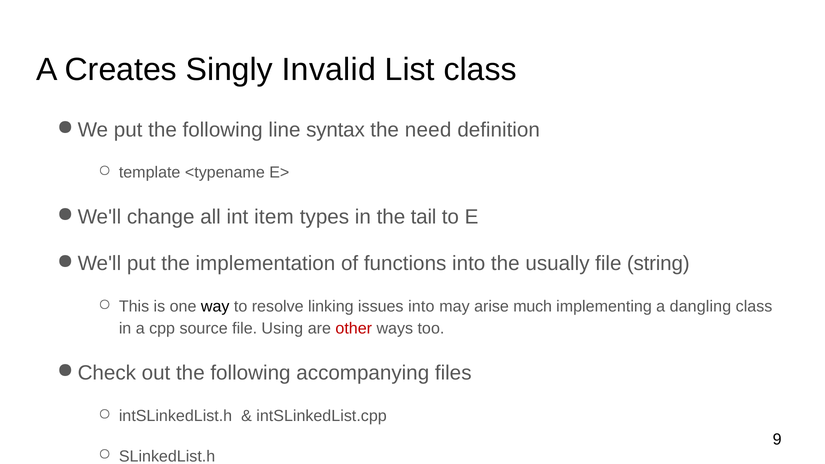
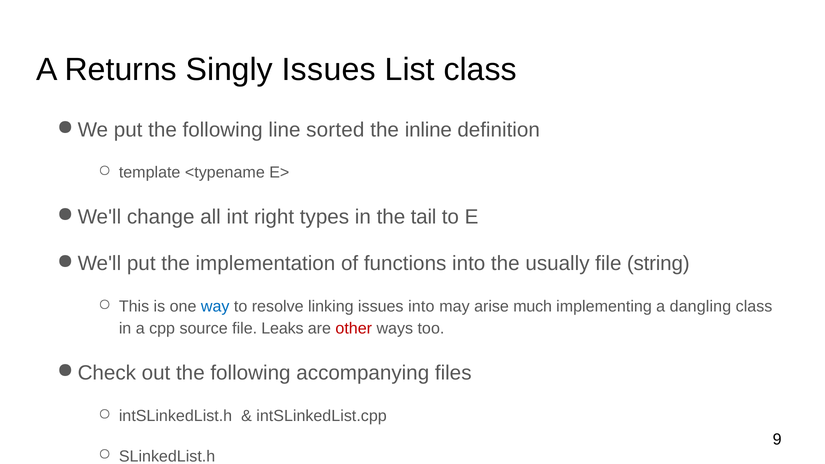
Creates: Creates -> Returns (121, 70)
Singly Invalid: Invalid -> Issues (329, 70)
syntax: syntax -> sorted (335, 130)
need: need -> inline (428, 130)
item: item -> right (274, 217)
way colour: black -> blue (215, 307)
Using: Using -> Leaks (282, 329)
